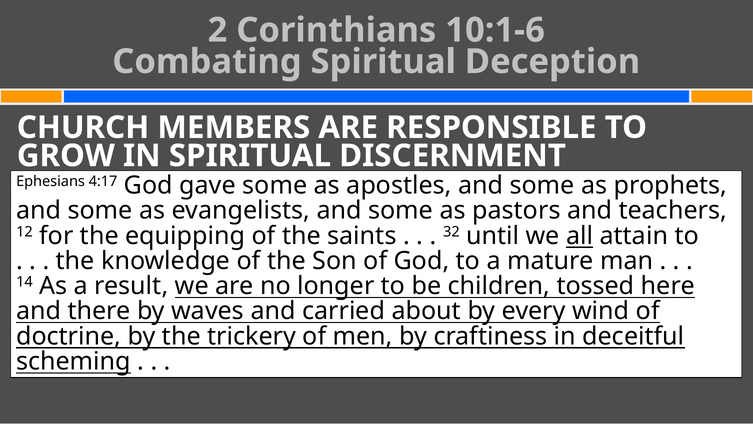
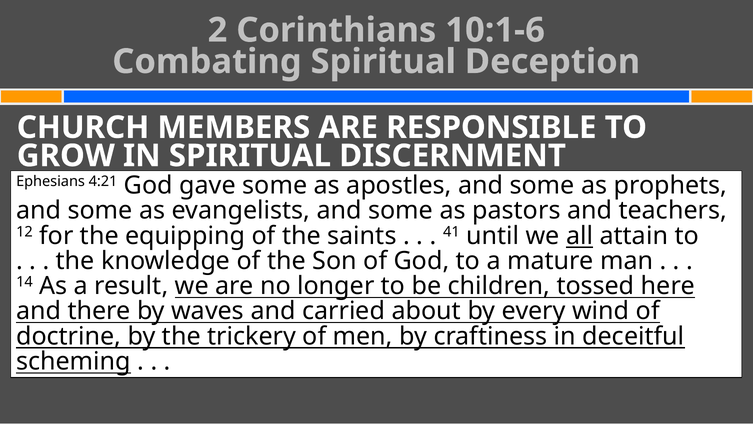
4:17: 4:17 -> 4:21 (103, 181)
32: 32 -> 41 (451, 231)
